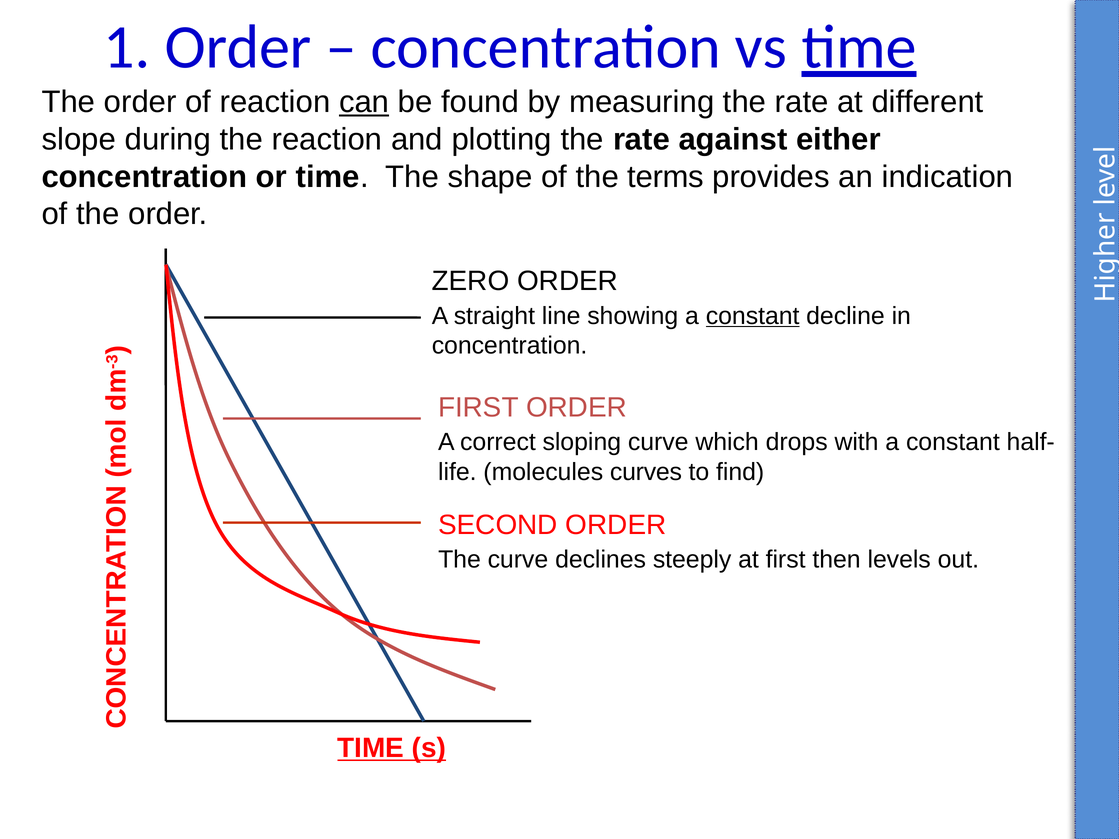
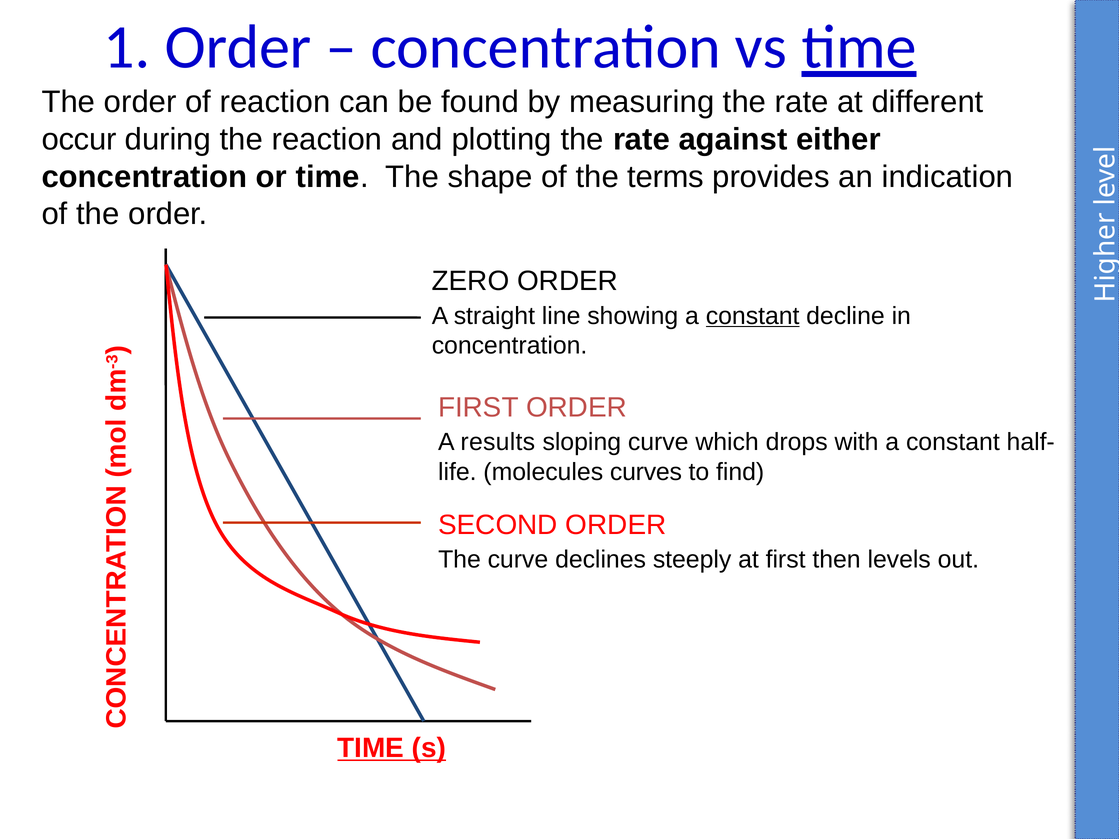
can underline: present -> none (364, 102)
slope: slope -> occur (79, 140)
correct: correct -> results (498, 442)
